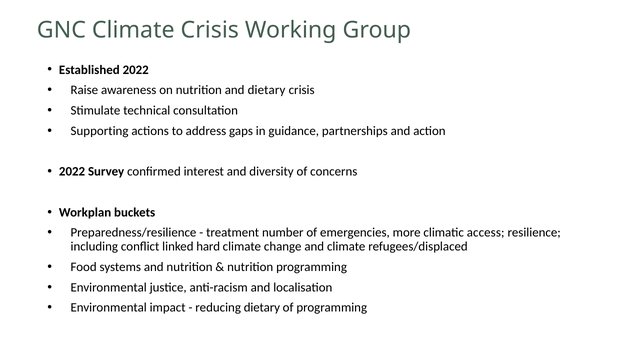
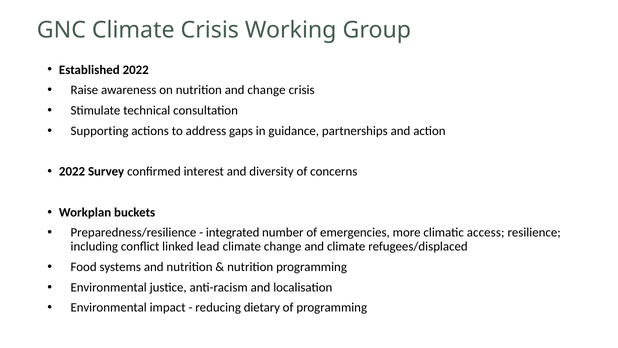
and dietary: dietary -> change (267, 90)
treatment: treatment -> integrated (233, 232)
hard: hard -> lead (208, 246)
